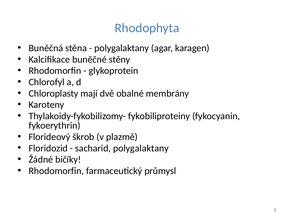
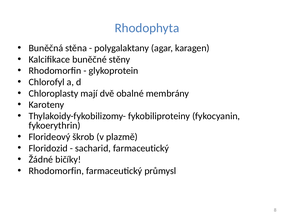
sacharid polygalaktany: polygalaktany -> farmaceutický (141, 149)
